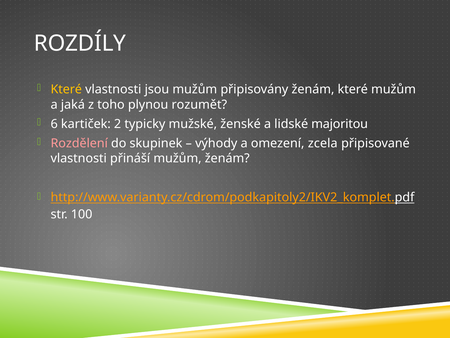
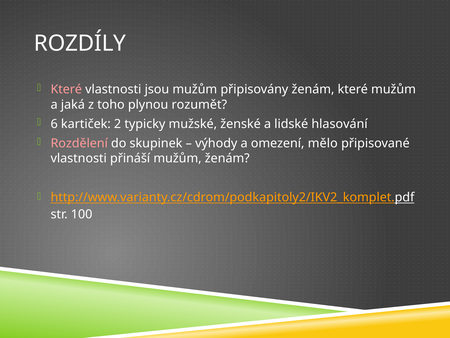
Které colour: yellow -> pink (66, 89)
majoritou: majoritou -> hlasování (340, 124)
zcela: zcela -> mělo (323, 143)
